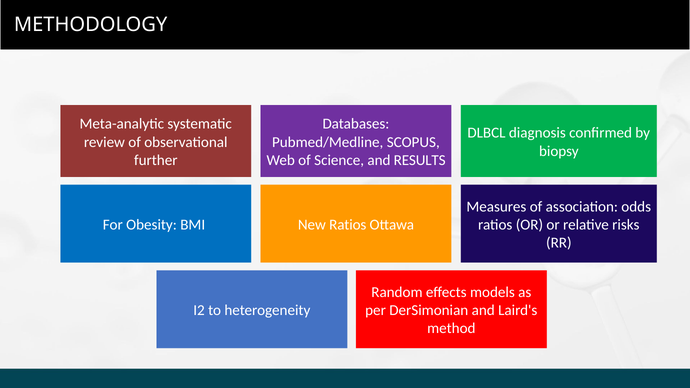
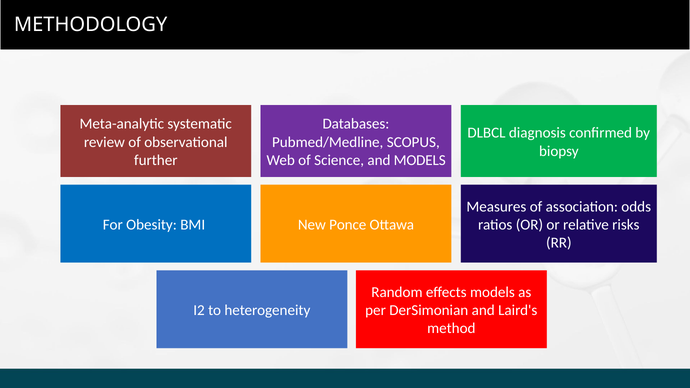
and RESULTS: RESULTS -> MODELS (420, 160)
New Ratios: Ratios -> Ponce (348, 225)
